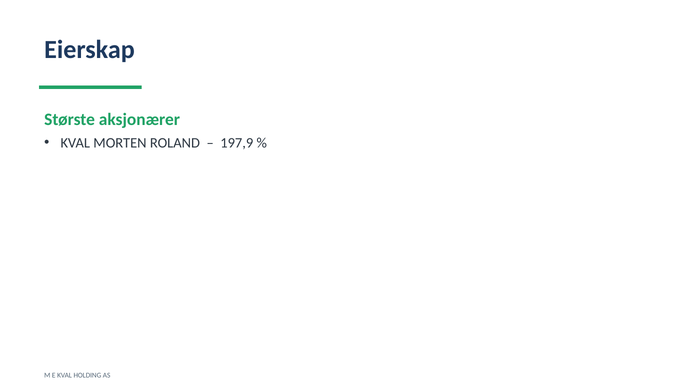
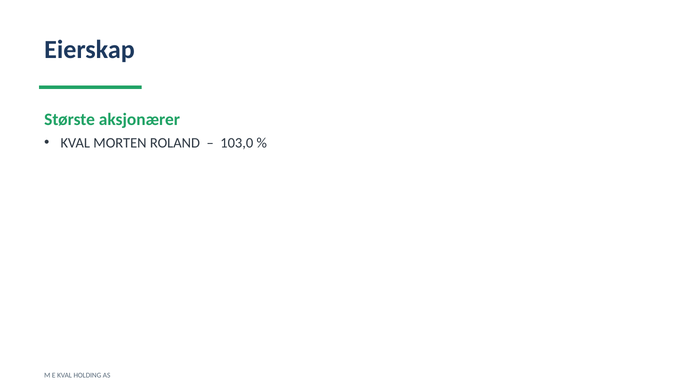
197,9: 197,9 -> 103,0 (237, 143)
